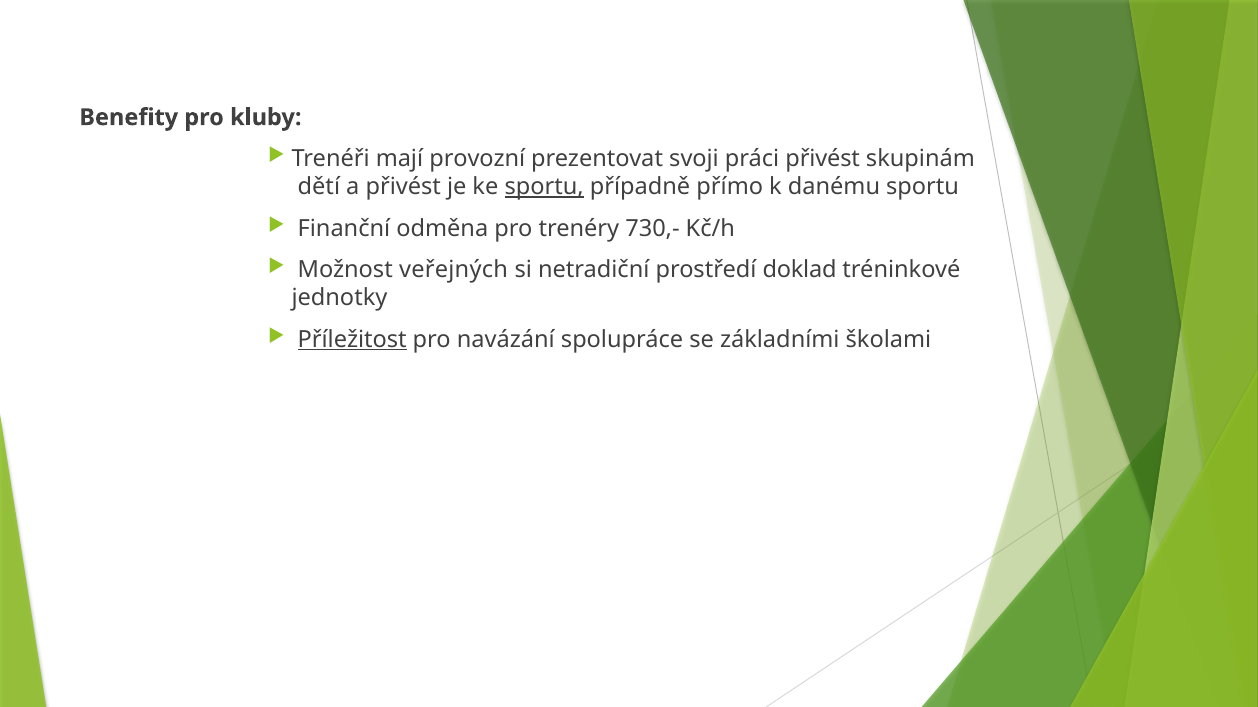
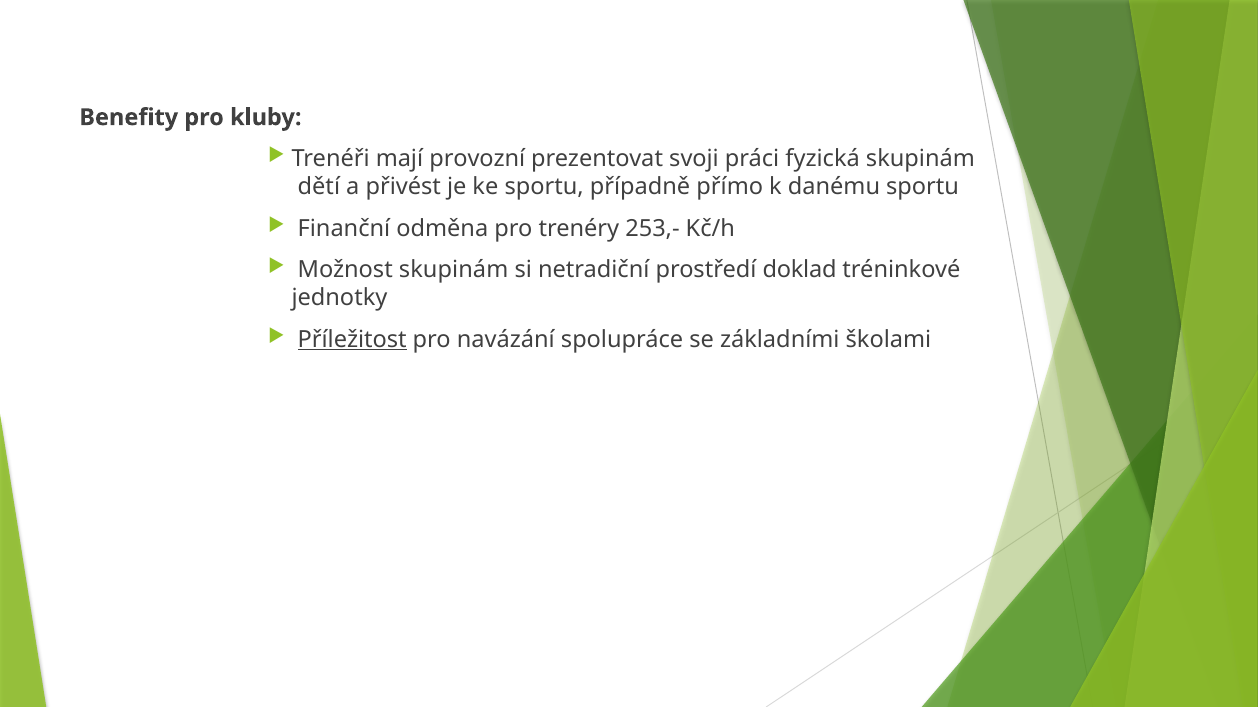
práci přivést: přivést -> fyzická (823, 159)
sportu underline: present -> none (544, 187)
730,-: 730,- -> 253,- (652, 229)
Možnost veřejných: veřejných -> skupinám (454, 270)
